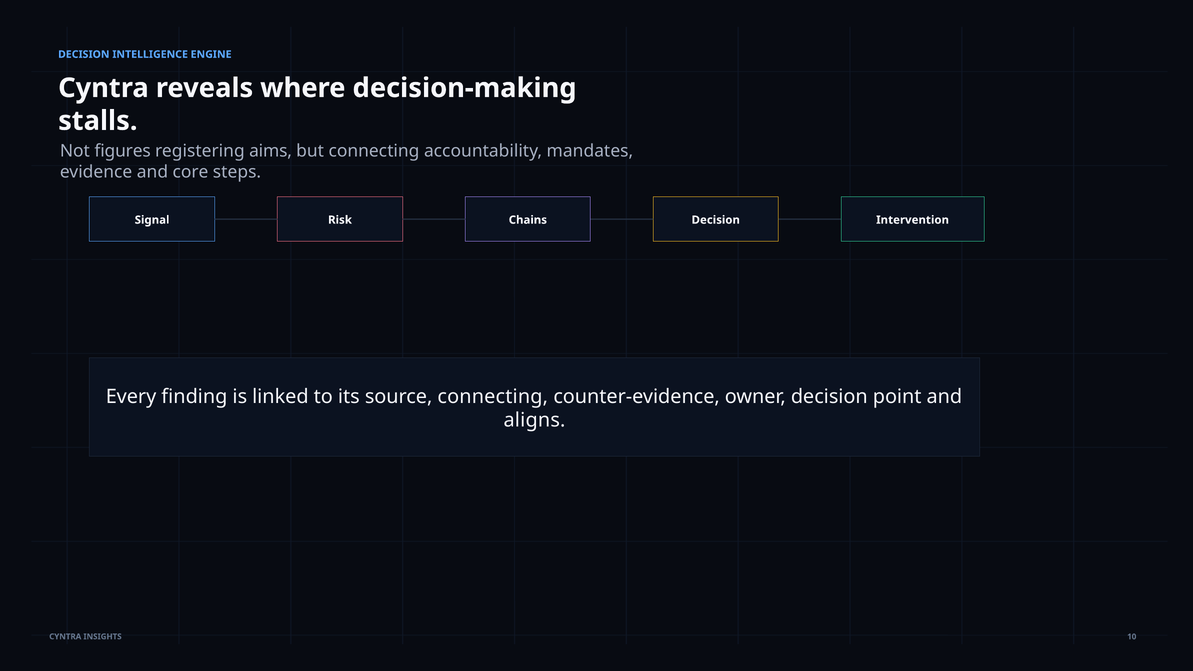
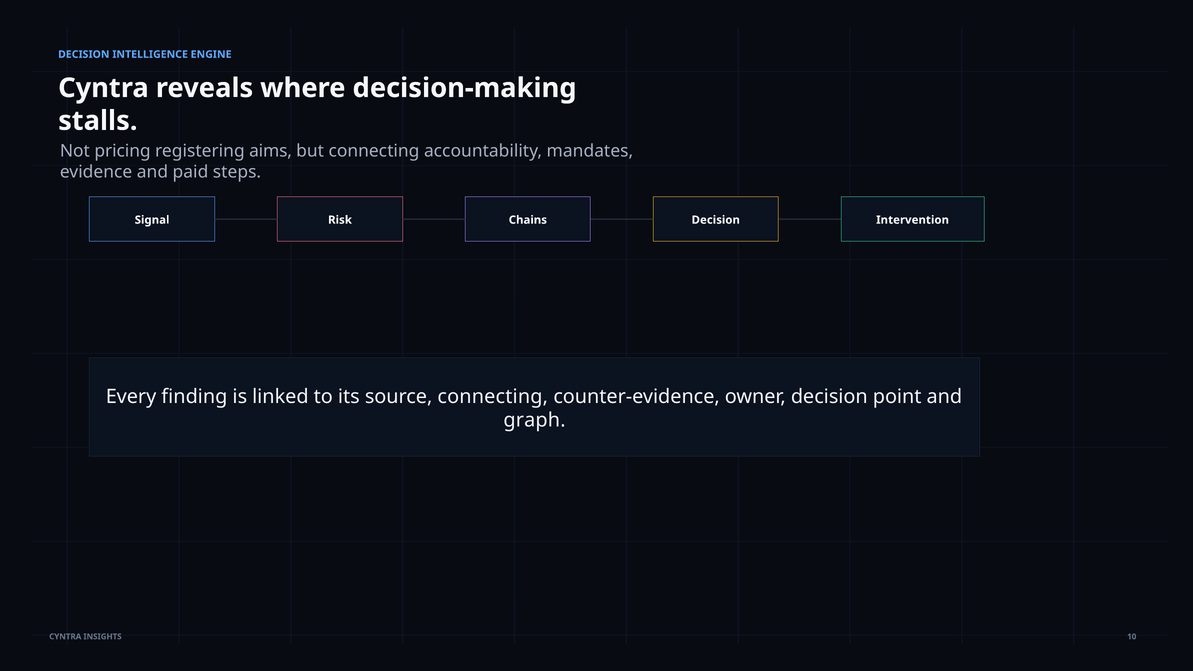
figures: figures -> pricing (123, 151)
core: core -> paid (190, 172)
aligns: aligns -> graph (534, 420)
